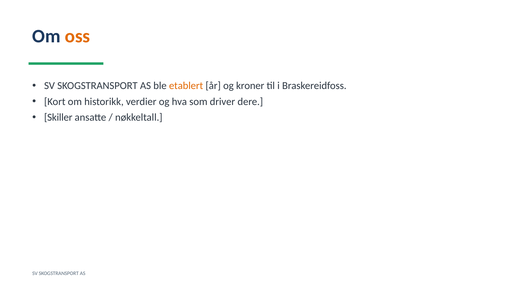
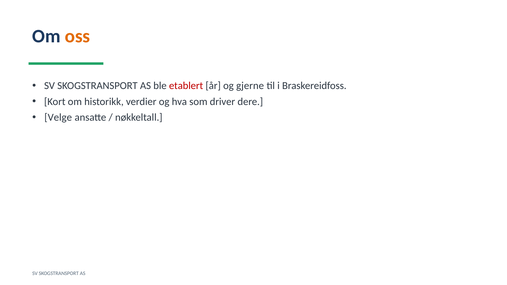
etablert colour: orange -> red (186, 86)
kroner: kroner -> gjerne (250, 86)
Skiller: Skiller -> Velge (58, 118)
